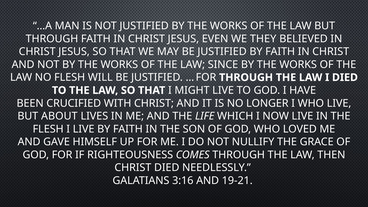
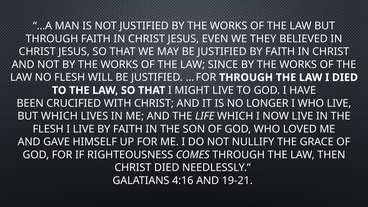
BUT ABOUT: ABOUT -> WHICH (59, 116)
3:16: 3:16 -> 4:16 (183, 181)
